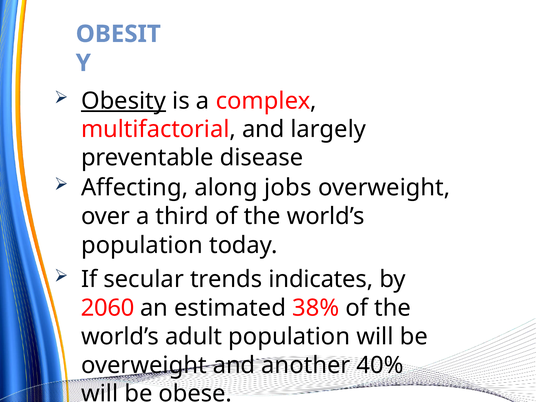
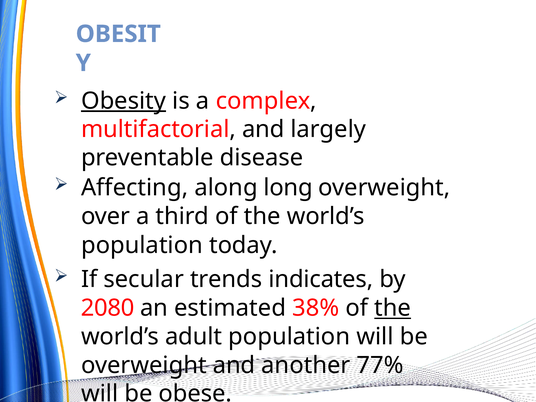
jobs: jobs -> long (288, 188)
2060: 2060 -> 2080 (108, 308)
the underline: none -> present (393, 308)
40%: 40% -> 77% (380, 365)
